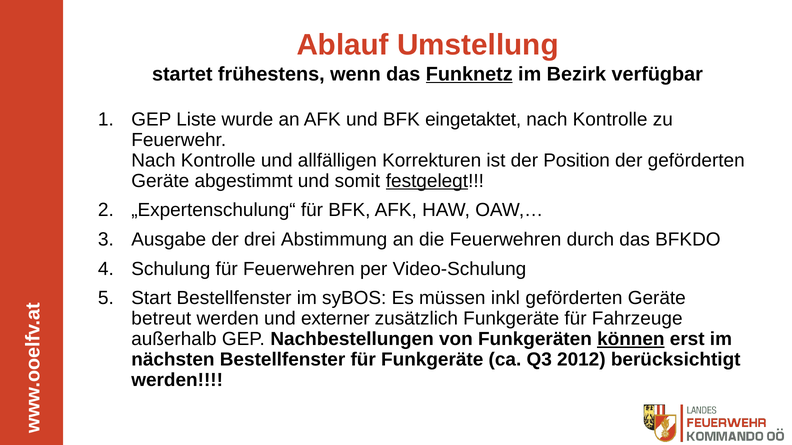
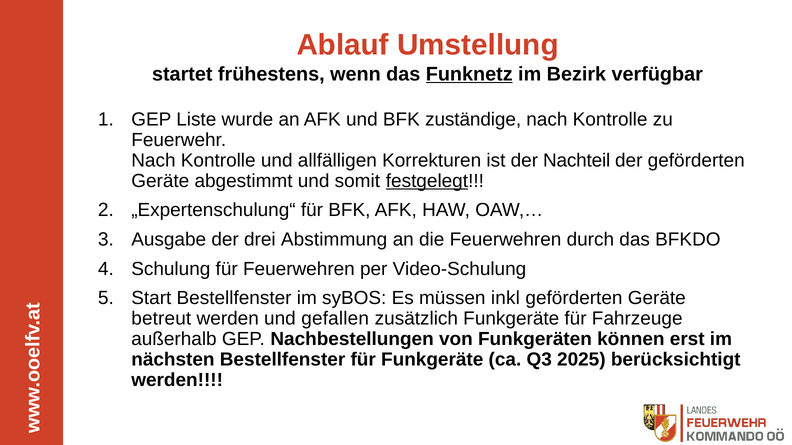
eingetaktet: eingetaktet -> zuständige (473, 120)
Position: Position -> Nachteil (577, 161)
externer: externer -> gefallen (335, 319)
können underline: present -> none (631, 340)
2012: 2012 -> 2025 (581, 360)
